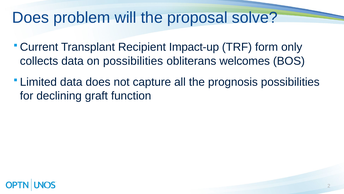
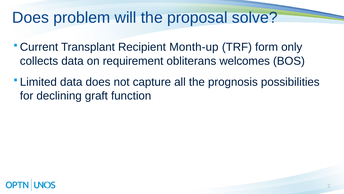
Impact-up: Impact-up -> Month-up (194, 47)
on possibilities: possibilities -> requirement (133, 61)
